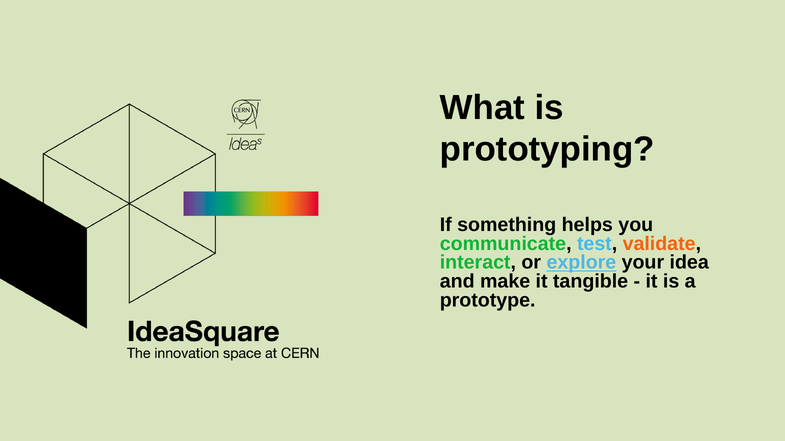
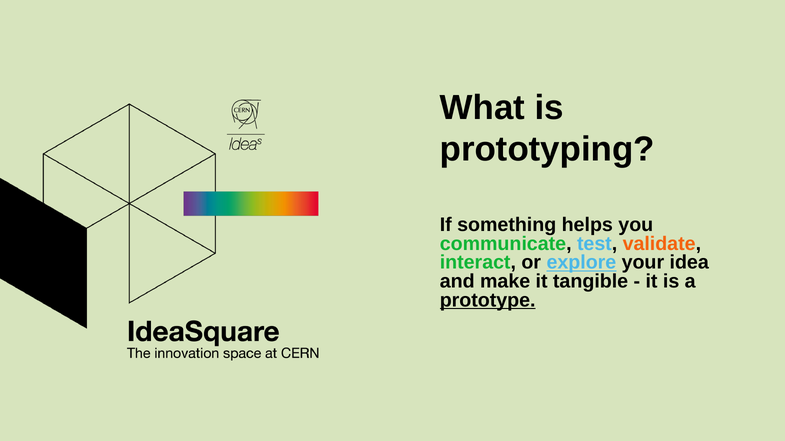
prototype underline: none -> present (488, 301)
